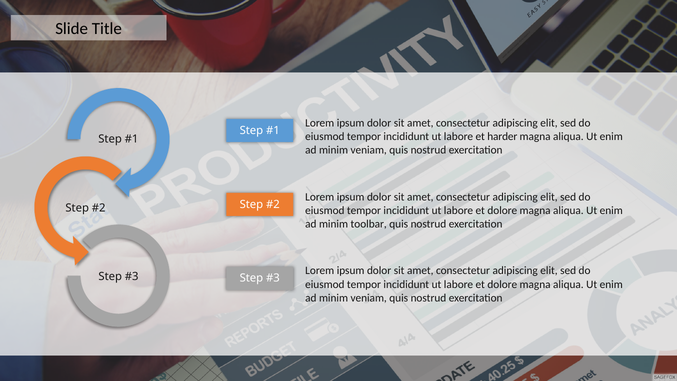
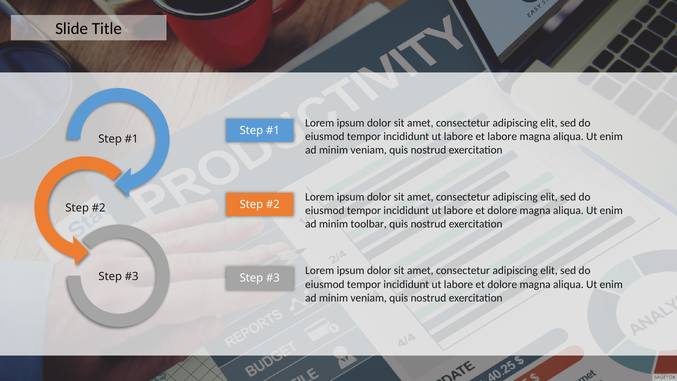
et harder: harder -> labore (502, 136)
